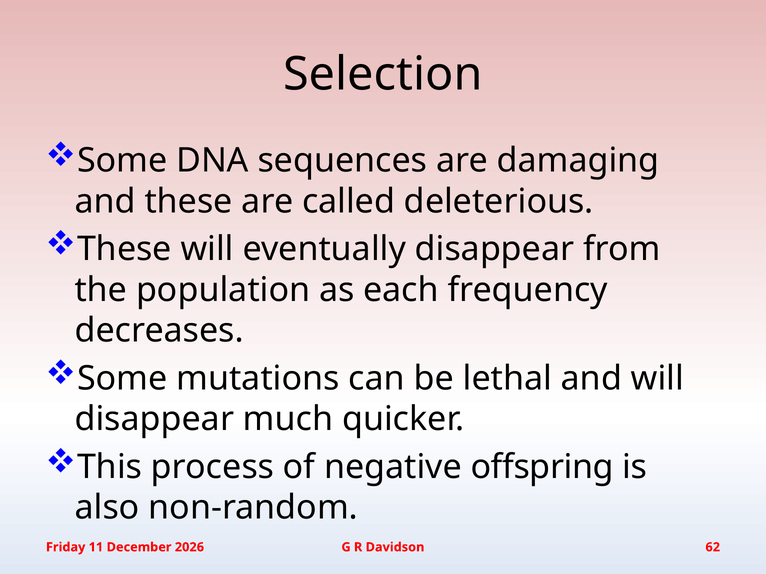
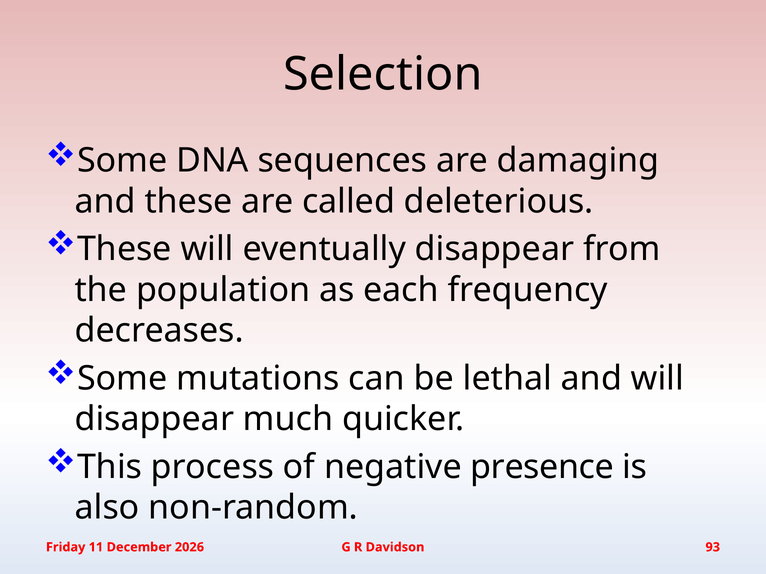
offspring: offspring -> presence (542, 467)
62: 62 -> 93 (713, 548)
